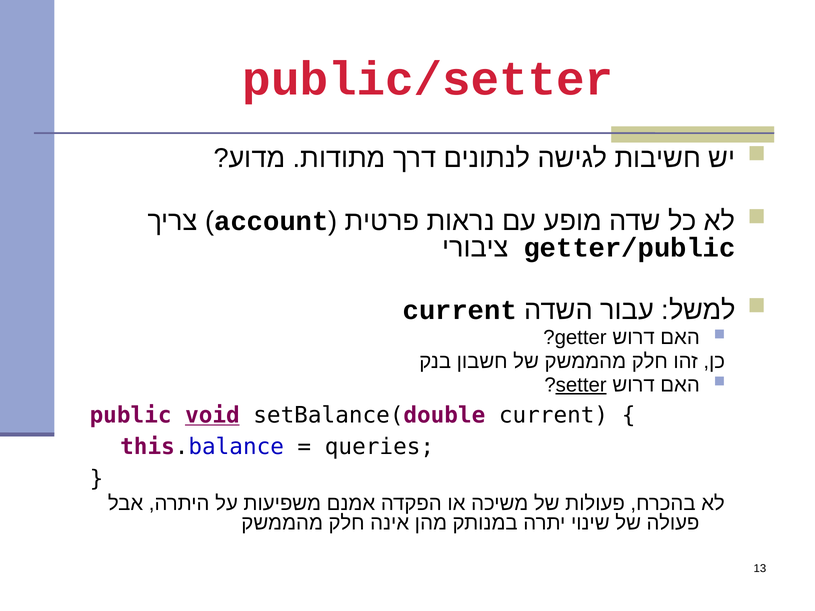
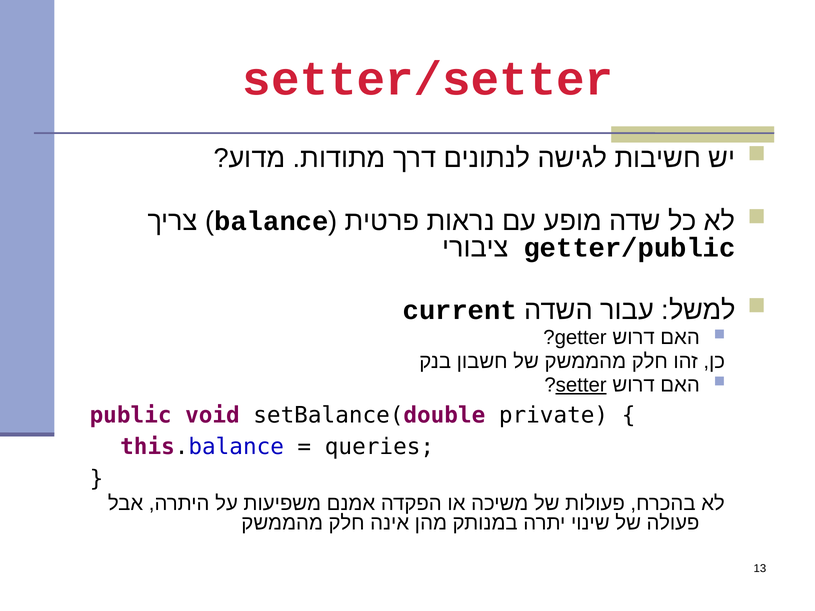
public/setter: public/setter -> setter/setter (428, 79)
account: account -> balance (271, 222)
void underline: present -> none (212, 415)
setBalance(double current: current -> private (554, 415)
